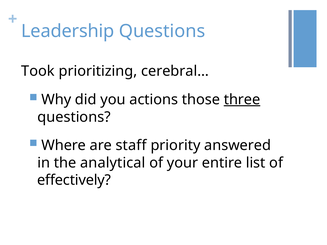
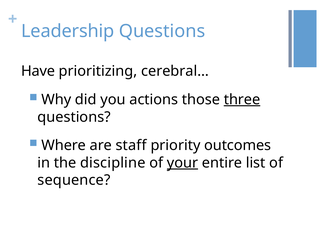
Took: Took -> Have (38, 71)
answered: answered -> outcomes (238, 145)
analytical: analytical -> discipline (113, 163)
your underline: none -> present (183, 163)
effectively: effectively -> sequence (74, 180)
